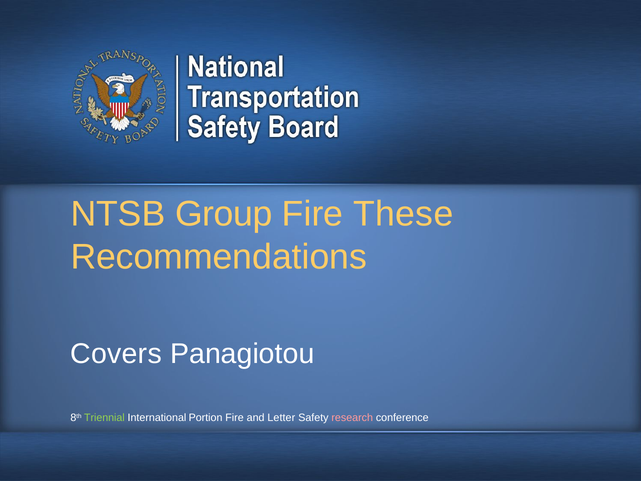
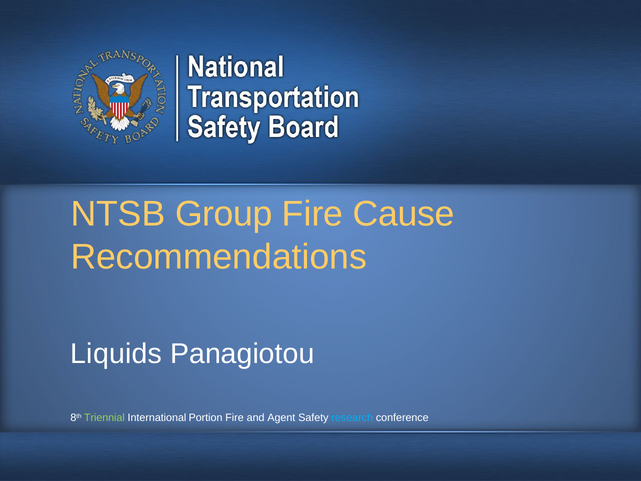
These: These -> Cause (404, 214)
Covers: Covers -> Liquids (116, 353)
Letter: Letter -> Agent (281, 418)
research colour: pink -> light blue (352, 418)
